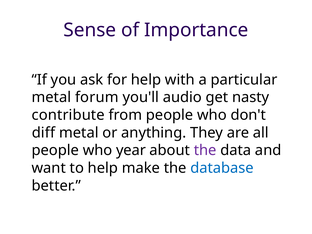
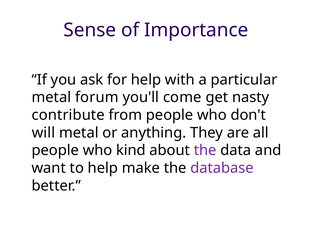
audio: audio -> come (182, 97)
diff: diff -> will (43, 133)
year: year -> kind (131, 150)
database colour: blue -> purple (222, 168)
